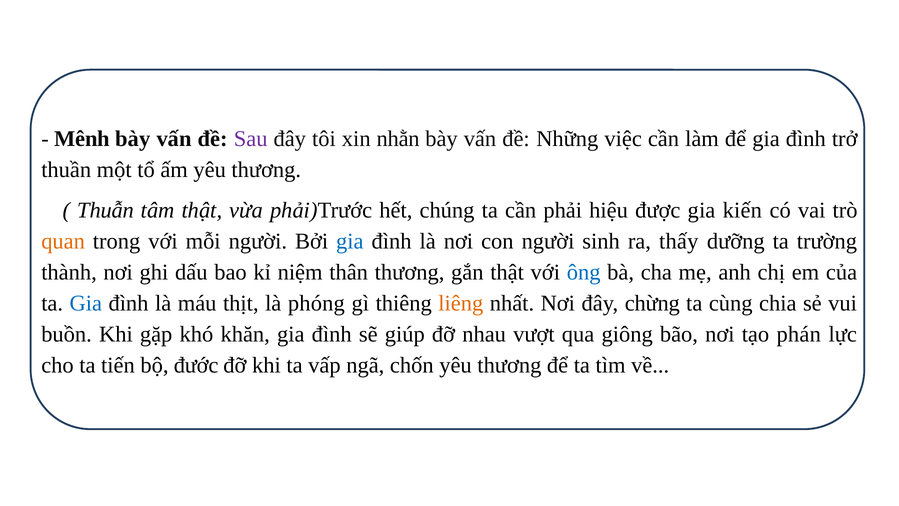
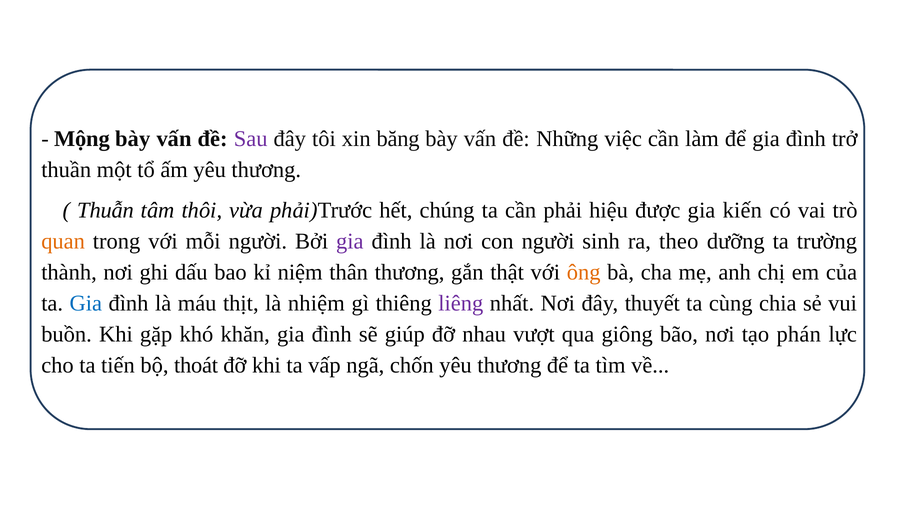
Mênh: Mênh -> Mộng (82, 139)
nhằn: nhằn -> băng (398, 139)
tâm thật: thật -> thôi (202, 210)
gia colour: blue -> purple (350, 241)
thấy: thấy -> theo (679, 241)
ông colour: blue -> orange (584, 272)
phóng: phóng -> nhiệm (316, 303)
liêng colour: orange -> purple (461, 303)
chừng: chừng -> thuyết (652, 303)
đước: đước -> thoát (196, 365)
